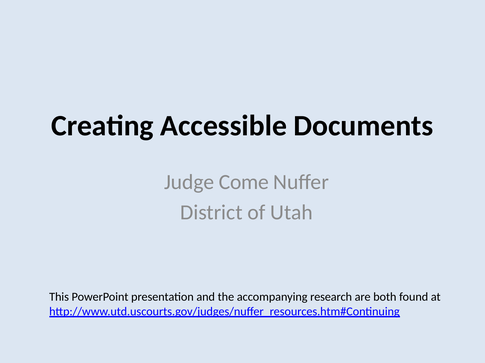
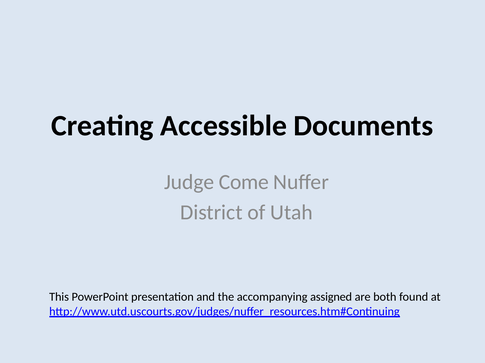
research: research -> assigned (331, 297)
